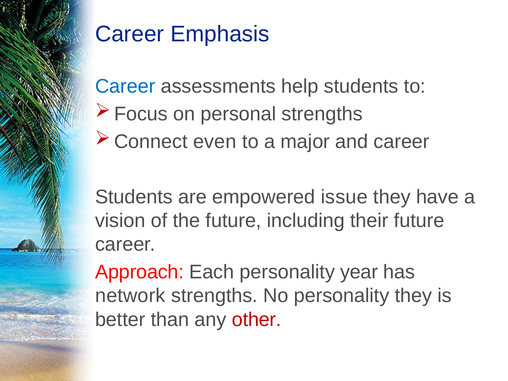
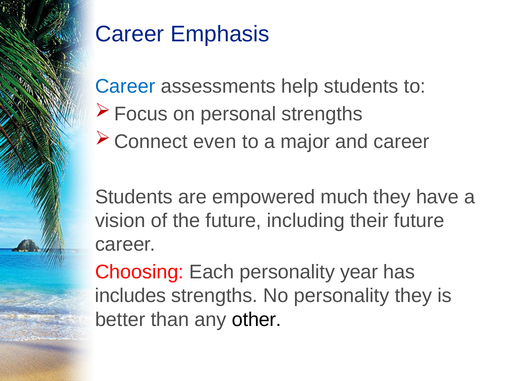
issue: issue -> much (344, 197)
Approach: Approach -> Choosing (139, 272)
network: network -> includes (131, 296)
other colour: red -> black (257, 320)
